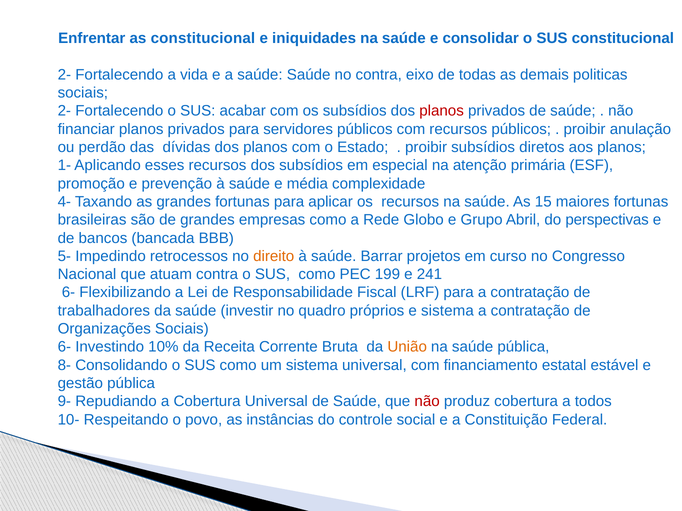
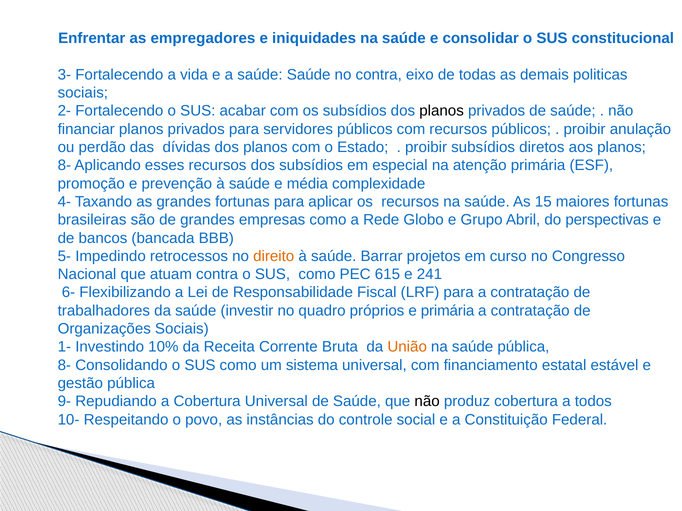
as constitucional: constitucional -> empregadores (203, 38)
2-: 2- -> 3- (64, 75)
planos colour: red -> black (442, 111)
1-: 1- -> 8- (64, 166)
199: 199 -> 615 (387, 275)
e sistema: sistema -> primária (448, 311)
6-: 6- -> 1- (64, 347)
não colour: red -> black (427, 402)
